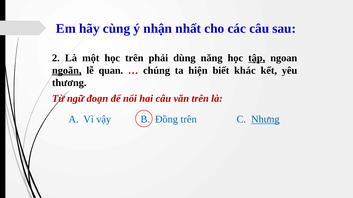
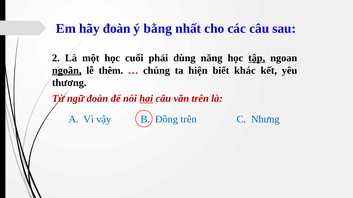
hãy cùng: cùng -> đoàn (117, 28)
nhận: nhận -> bằng (158, 28)
học trên: trên -> cuối (134, 58)
quan: quan -> thêm (111, 71)
ngữ đoạn: đoạn -> đoàn (97, 99)
hai underline: none -> present (146, 99)
Nhưng underline: present -> none (265, 120)
